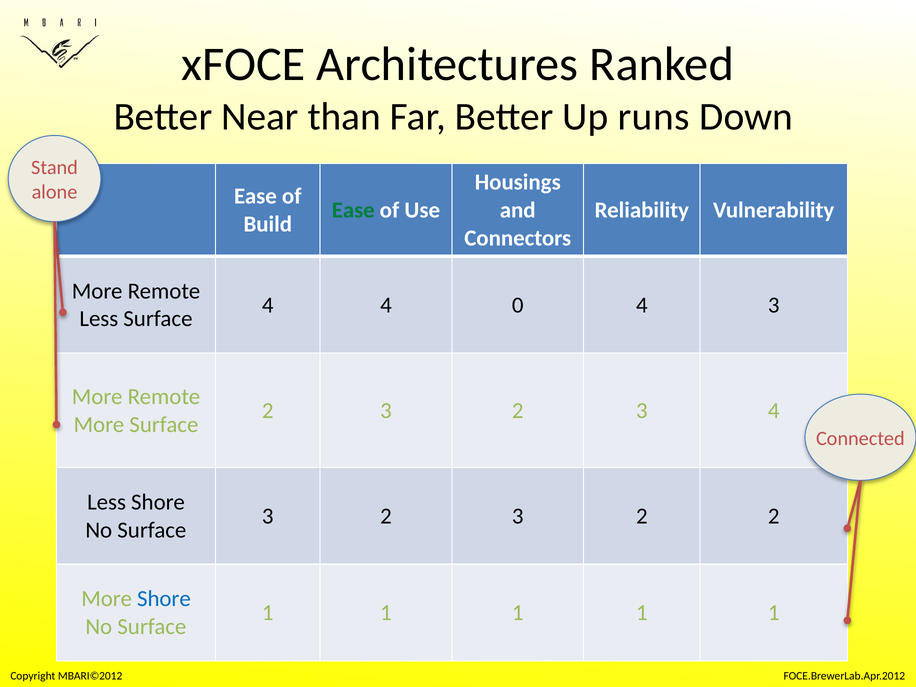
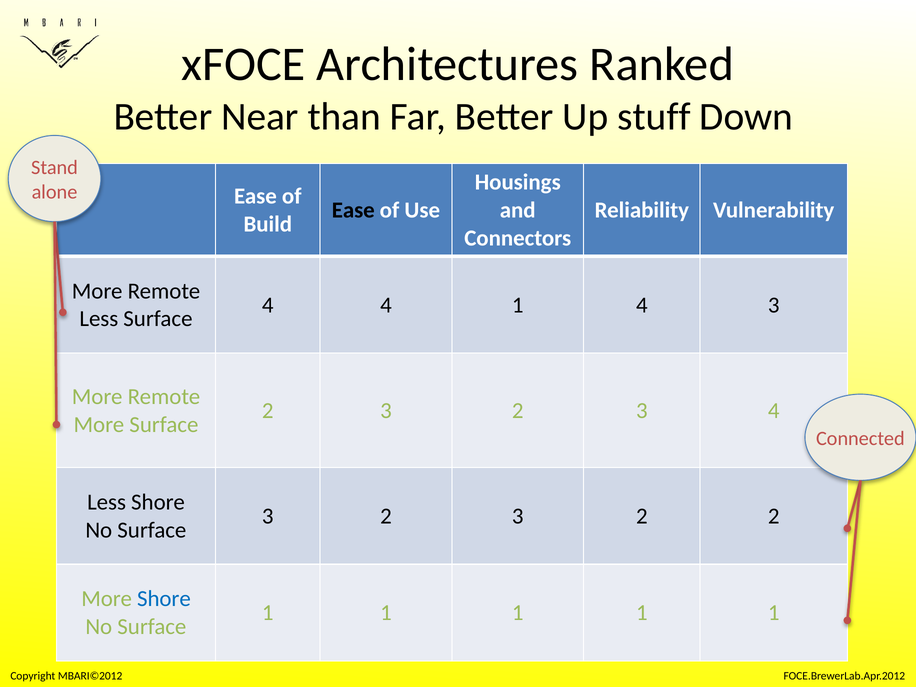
runs: runs -> stuff (654, 117)
Ease colour: green -> black (353, 210)
4 0: 0 -> 1 (518, 305)
